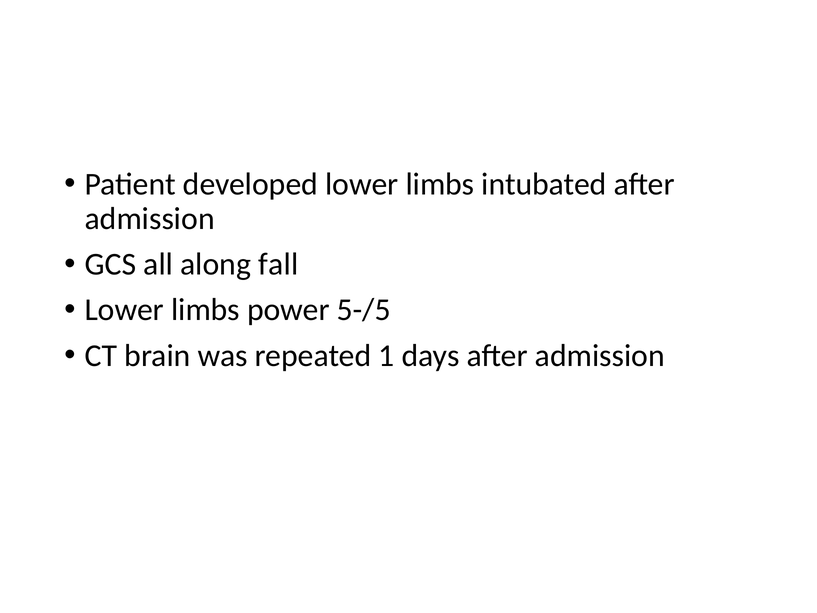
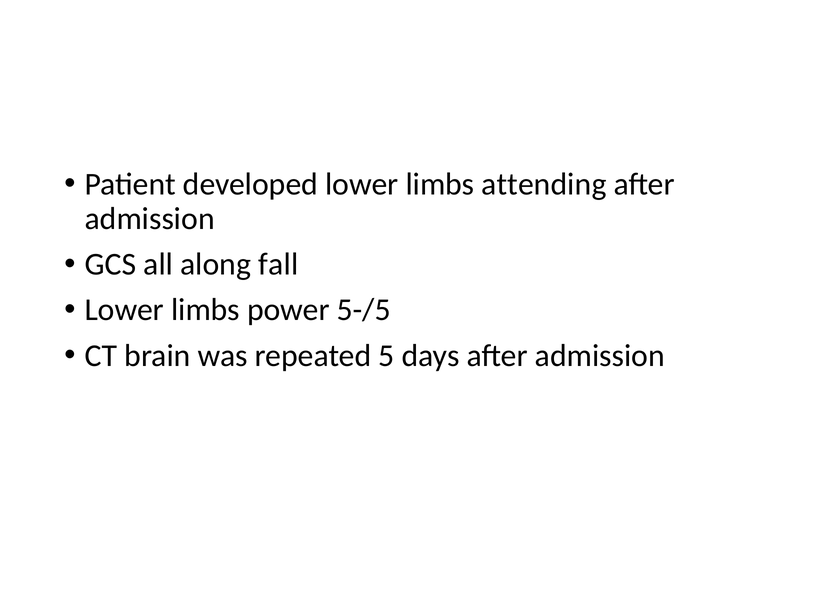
intubated: intubated -> attending (544, 184)
1: 1 -> 5 (387, 356)
